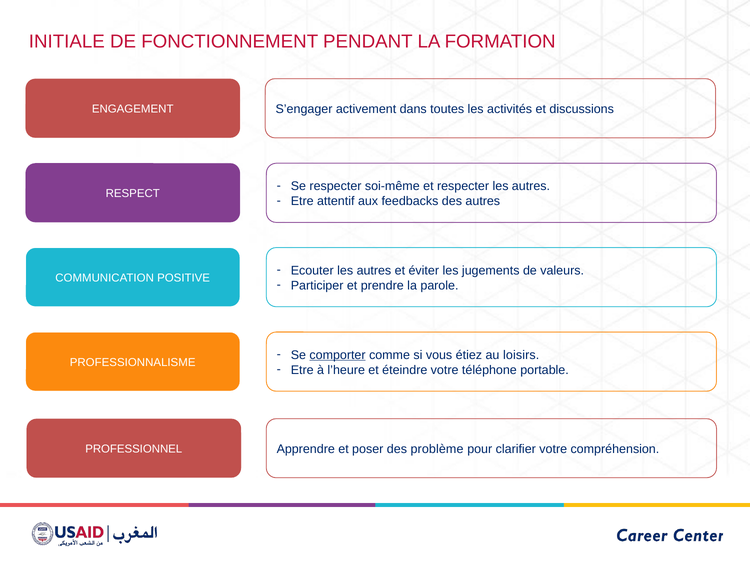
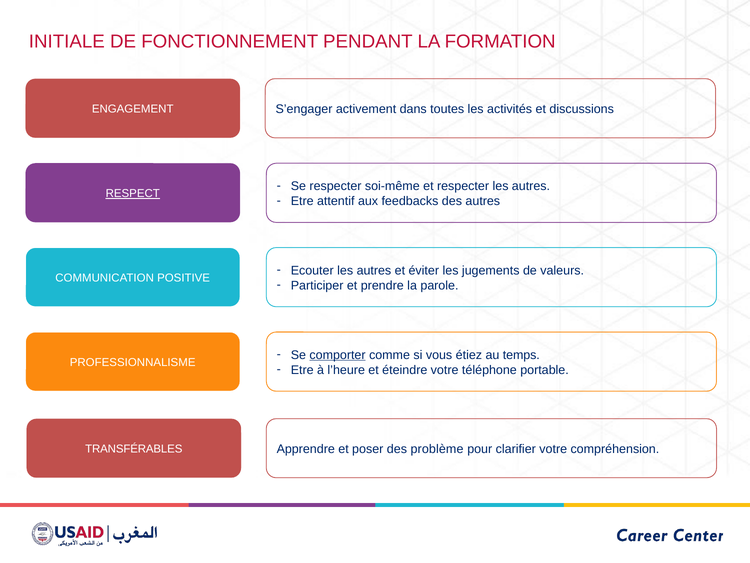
RESPECT underline: none -> present (133, 193)
loisirs: loisirs -> temps (521, 355)
PROFESSIONNEL: PROFESSIONNEL -> TRANSFÉRABLES (134, 449)
